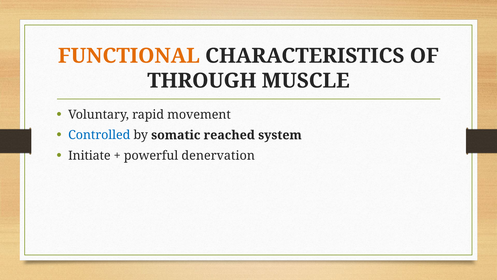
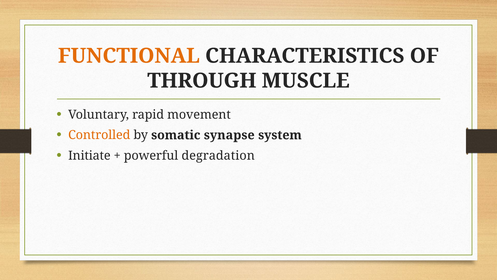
Controlled colour: blue -> orange (99, 135)
reached: reached -> synapse (229, 135)
denervation: denervation -> degradation (218, 155)
